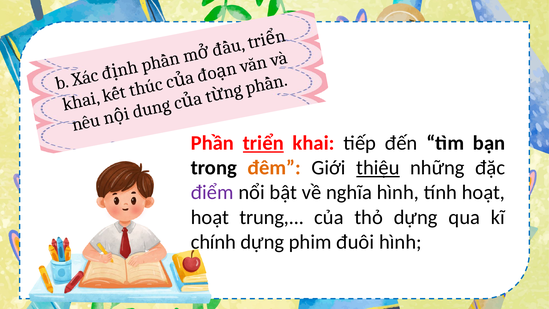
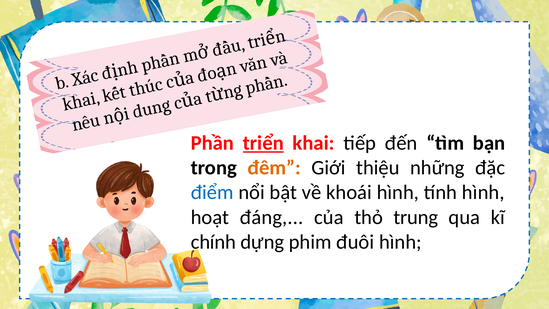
thiệu underline: present -> none (378, 168)
điểm colour: purple -> blue (212, 192)
nghĩa: nghĩa -> khoái (349, 192)
tính hoạt: hoạt -> hình (483, 192)
trung: trung -> đáng (272, 217)
thỏ dựng: dựng -> trung (416, 217)
